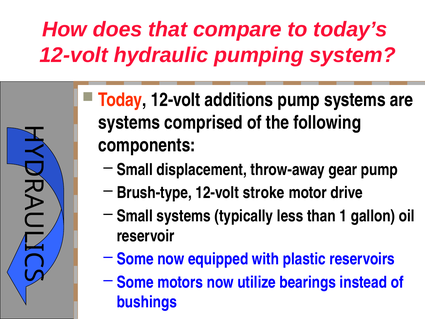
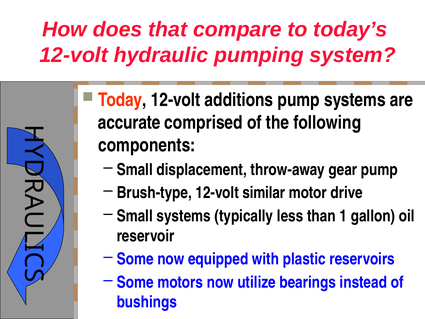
systems: systems -> accurate (129, 122)
stroke: stroke -> similar (264, 193)
